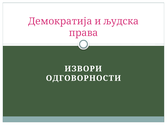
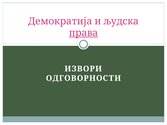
права underline: none -> present (83, 33)
